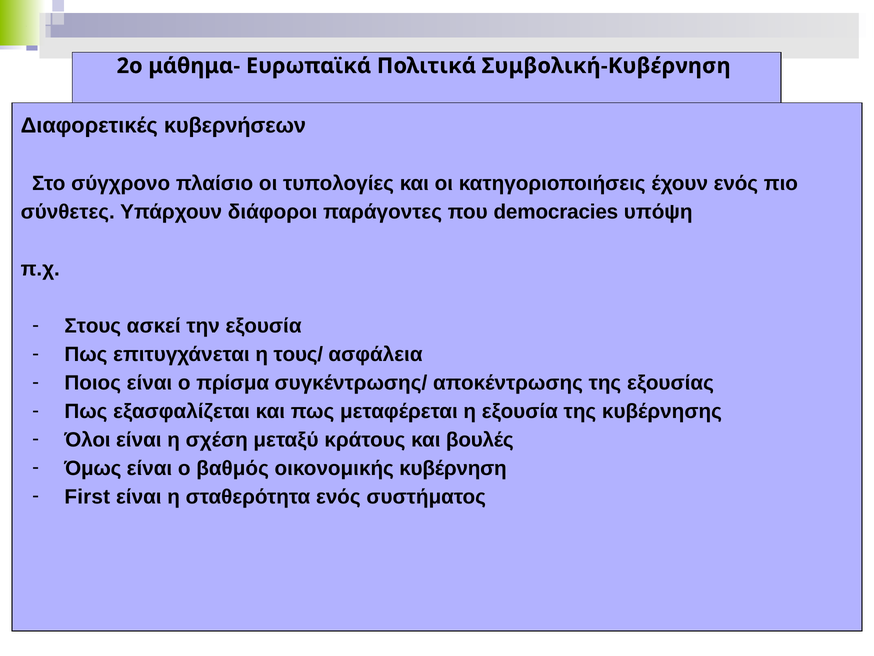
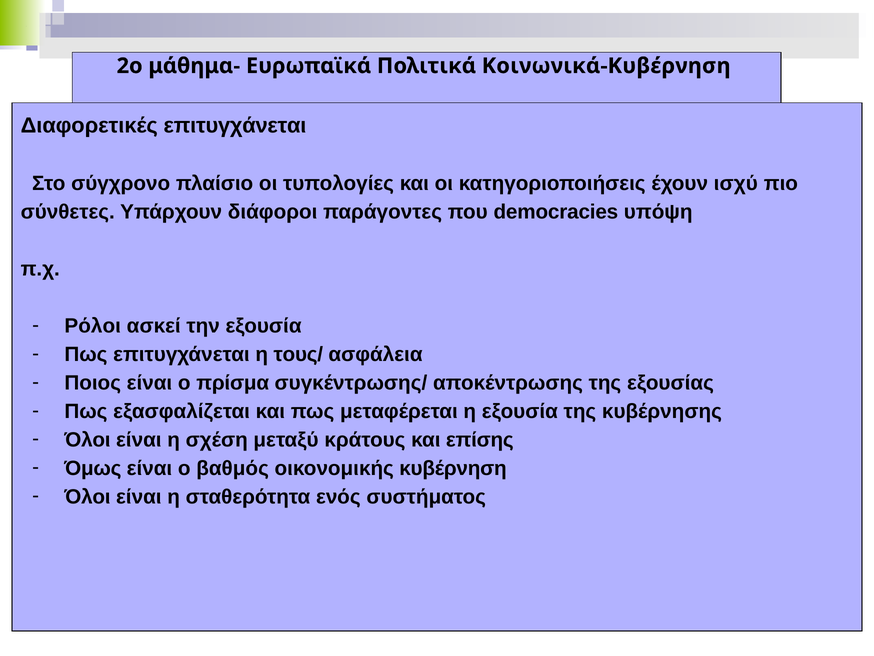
Συμβολική-Κυβέρνηση: Συμβολική-Κυβέρνηση -> Κοινωνικά-Κυβέρνηση (606, 66)
Διαφορετικές κυβερνήσεων: κυβερνήσεων -> επιτυγχάνεται (235, 126)
έχουν ενός: ενός -> ισχύ (736, 183)
Στους: Στους -> Ρόλοι (93, 326)
βουλές: βουλές -> επίσης (480, 439)
First: First -> Όλοι (87, 496)
